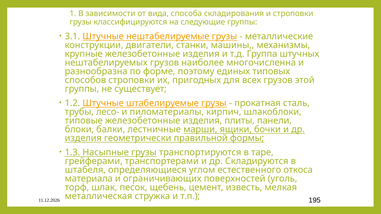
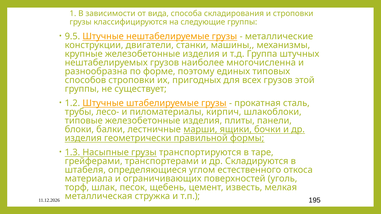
3.1: 3.1 -> 9.5 (72, 36)
